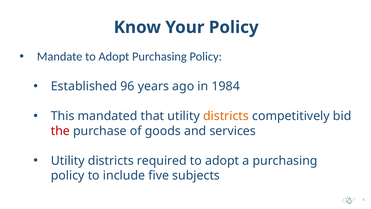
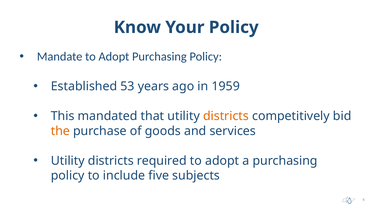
96: 96 -> 53 (127, 86)
1984: 1984 -> 1959 (226, 86)
the colour: red -> orange (60, 131)
